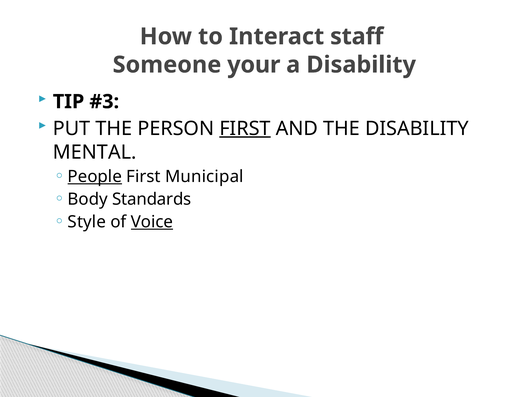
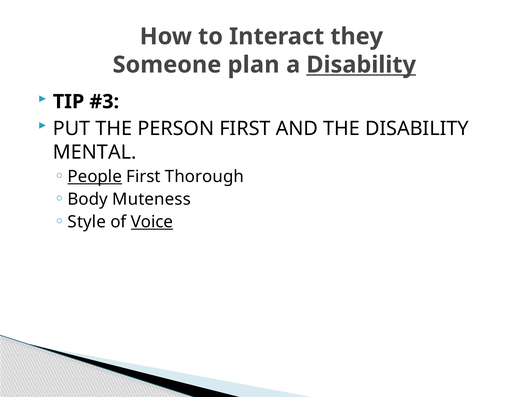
staff: staff -> they (357, 36)
your: your -> plan (254, 65)
Disability underline: none -> present (361, 65)
FIRST underline: present -> none (245, 128)
Municipal: Municipal -> Thorough (204, 176)
Standards: Standards -> Muteness (152, 199)
